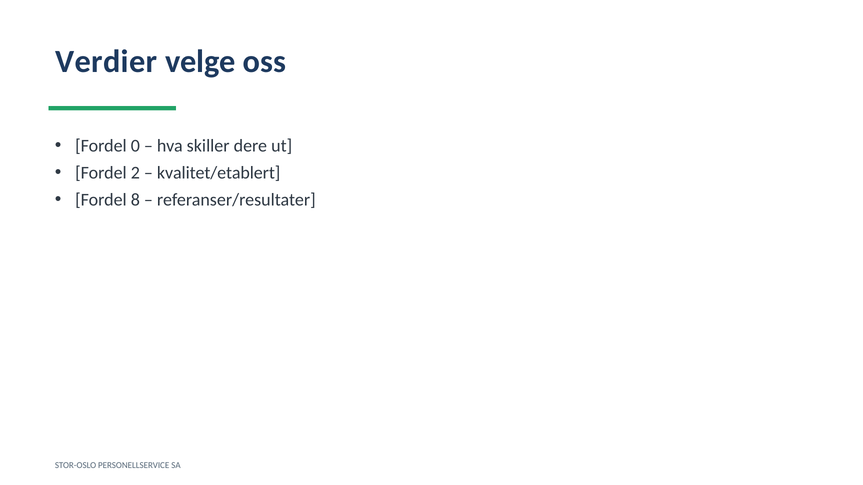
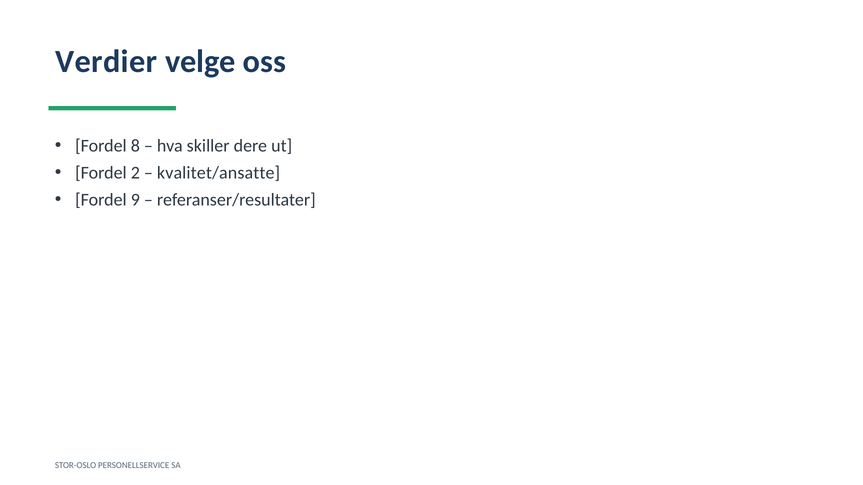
0: 0 -> 8 (135, 146)
kvalitet/etablert: kvalitet/etablert -> kvalitet/ansatte (219, 173)
8: 8 -> 9 (135, 200)
